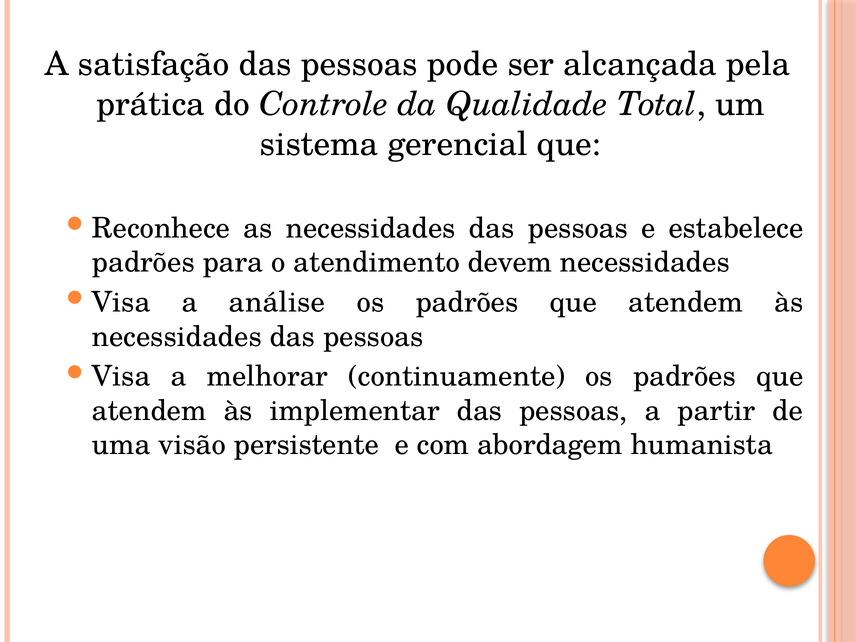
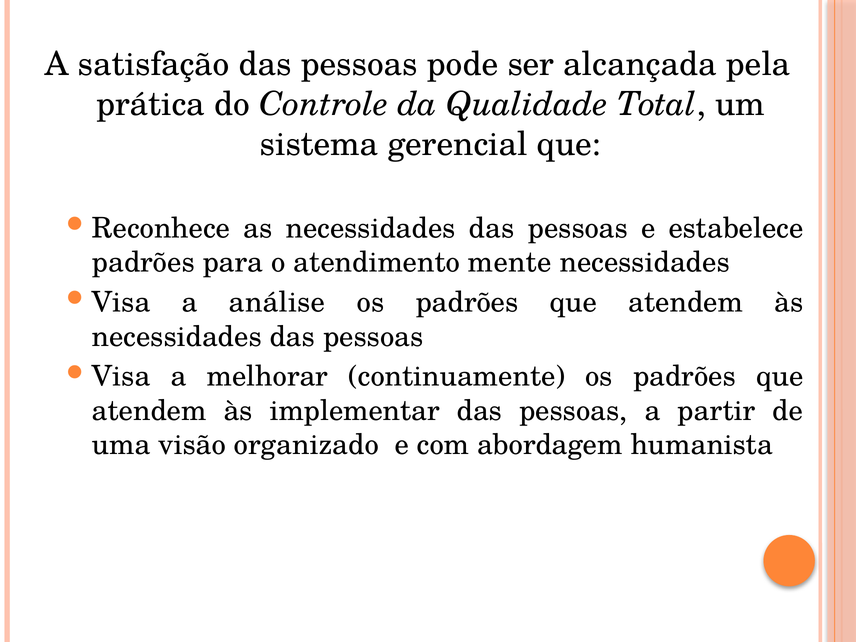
devem: devem -> mente (510, 262)
persistente: persistente -> organizado (306, 445)
